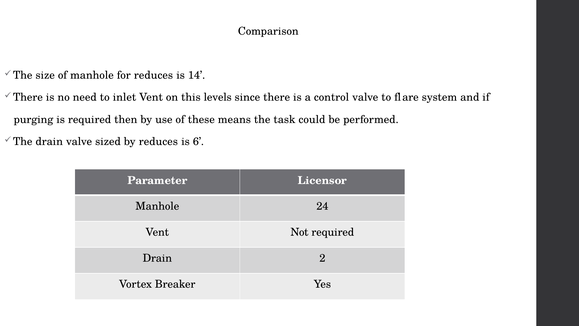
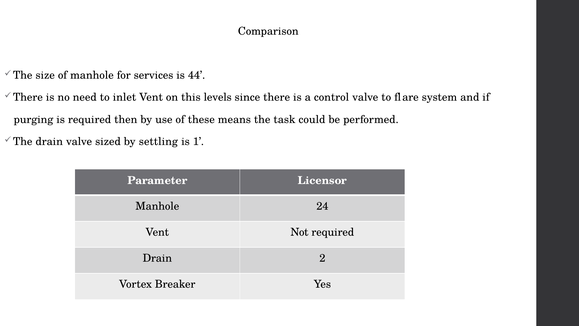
for reduces: reduces -> services (154, 75)
14: 14 -> 44 (197, 75)
by reduces: reduces -> settling (158, 141)
6: 6 -> 1 (198, 141)
